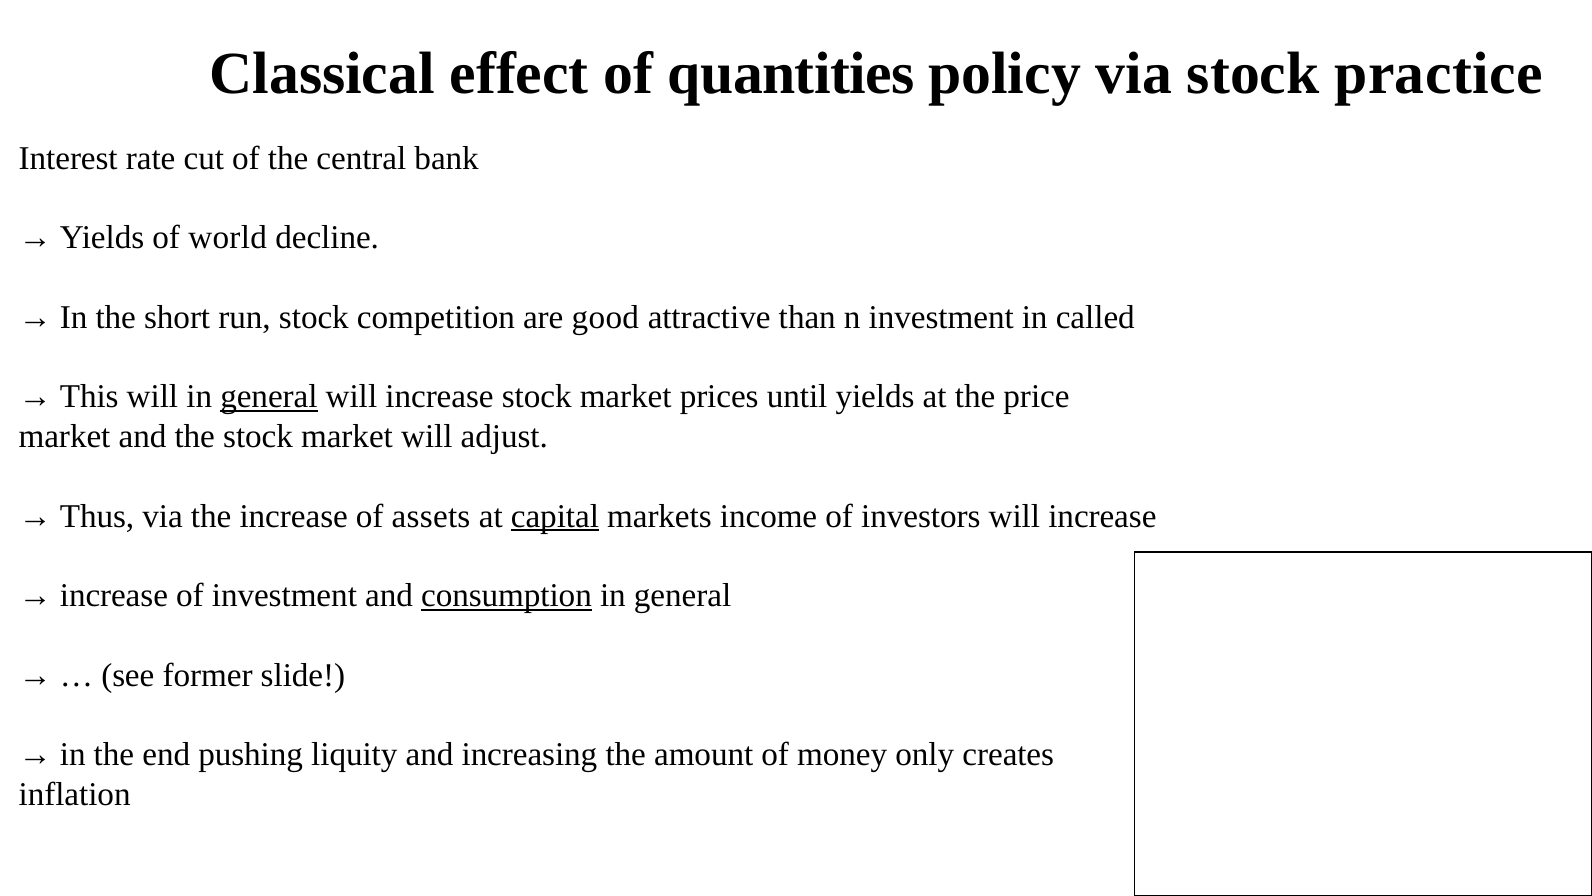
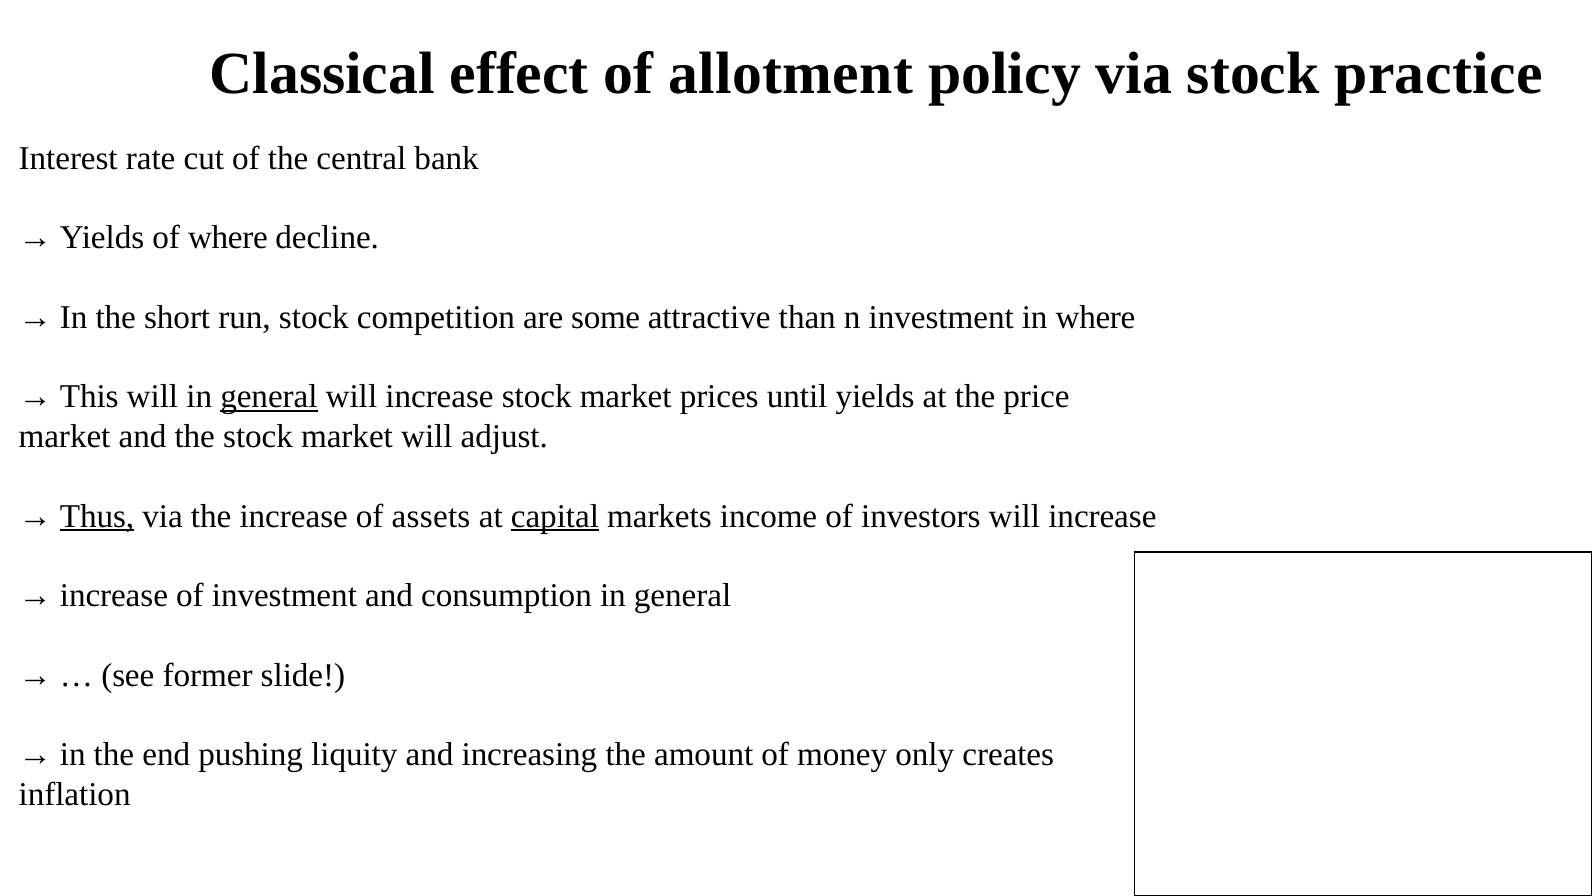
quantities: quantities -> allotment (791, 73)
of world: world -> where (228, 238)
good: good -> some (606, 317)
in called: called -> where (1095, 317)
Thus underline: none -> present (97, 516)
consumption underline: present -> none (507, 595)
